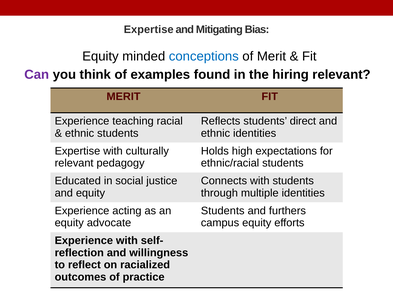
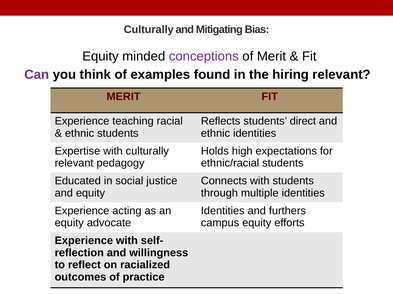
Expertise: Expertise -> Culturally (149, 30)
conceptions colour: blue -> purple (204, 56)
Students: Students -> Identities (223, 211)
